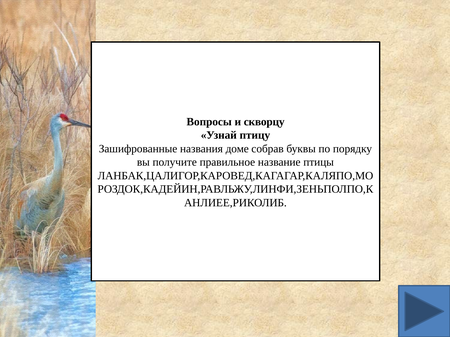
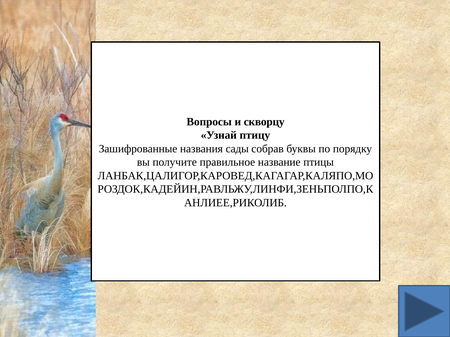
доме: доме -> сады (237, 149)
